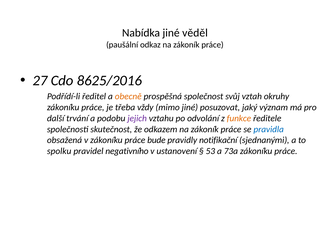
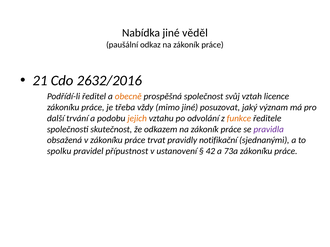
27: 27 -> 21 (40, 81)
8625/2016: 8625/2016 -> 2632/2016 (109, 81)
okruhy: okruhy -> licence (277, 96)
jejich colour: purple -> orange (137, 118)
pravidla colour: blue -> purple (269, 129)
bude: bude -> trvat (156, 141)
negativního: negativního -> přípustnost (127, 152)
53: 53 -> 42 (210, 152)
